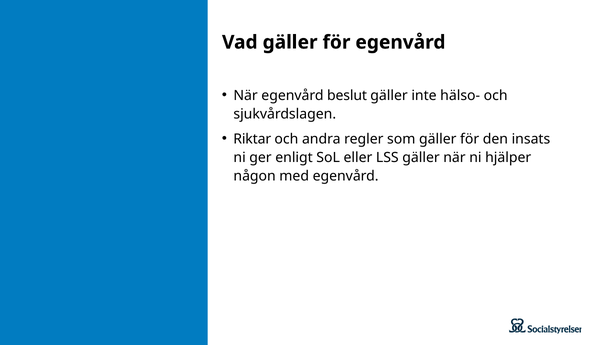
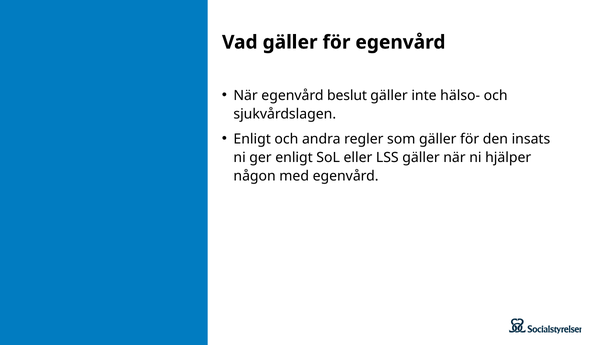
Riktar: Riktar -> Enligt (252, 139)
